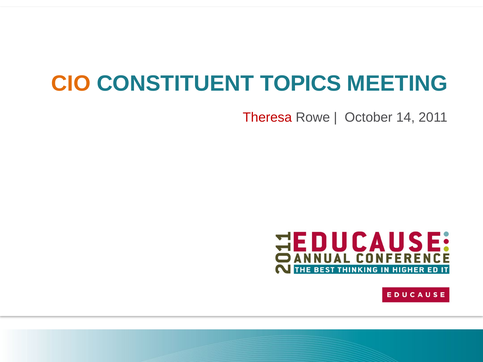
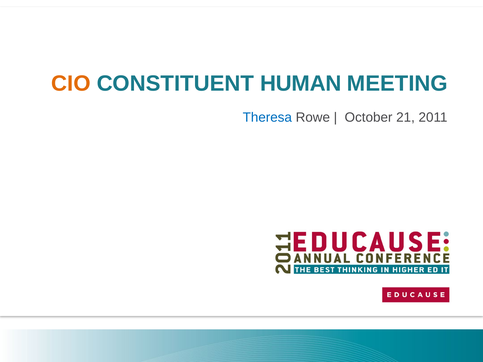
TOPICS: TOPICS -> HUMAN (301, 83)
Theresa colour: red -> blue (267, 117)
14: 14 -> 21 (406, 117)
